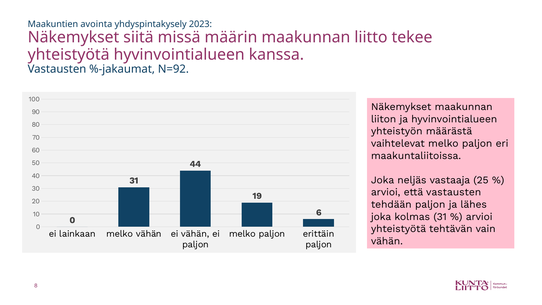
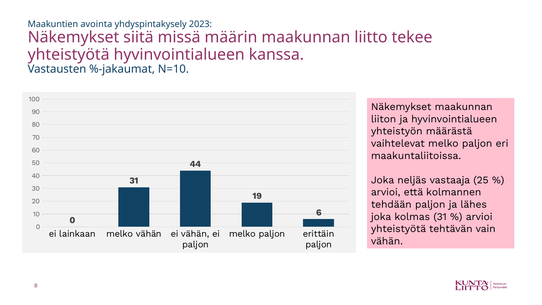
N=92: N=92 -> N=10 (173, 69)
että vastausten: vastausten -> kolmannen (454, 192)
